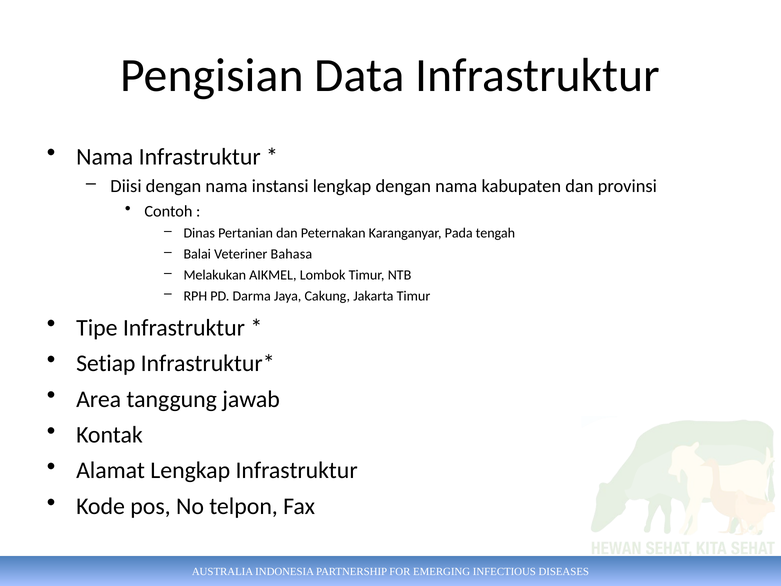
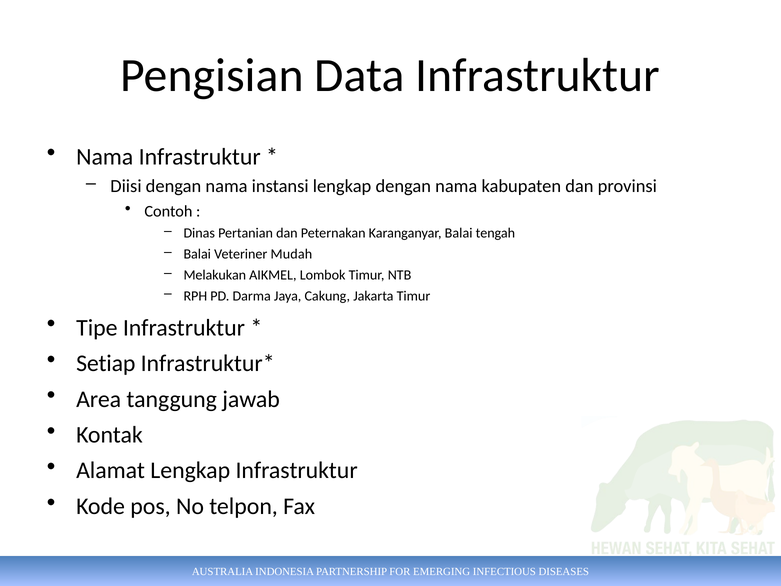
Karanganyar Pada: Pada -> Balai (459, 233)
Bahasa: Bahasa -> Mudah (291, 254)
